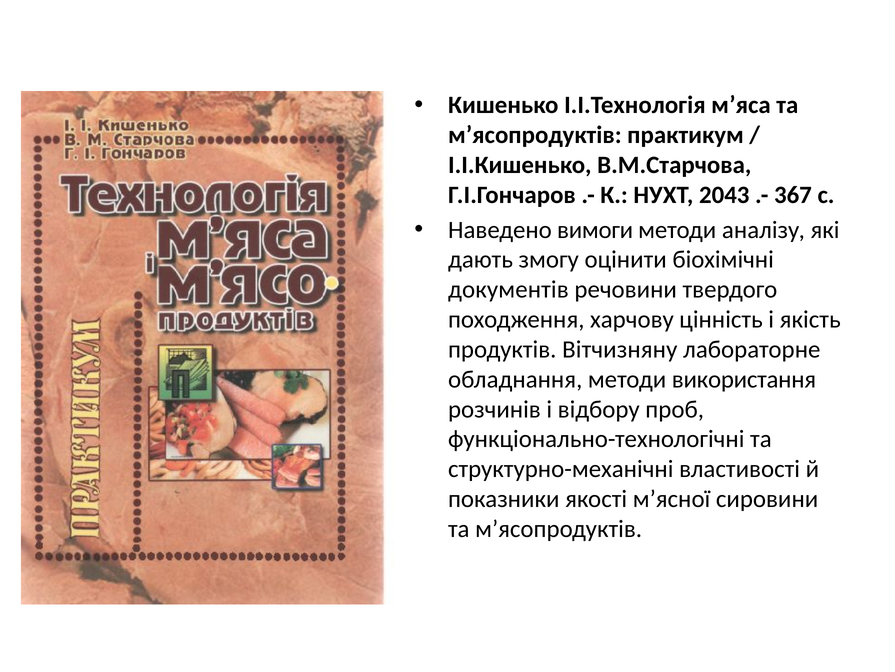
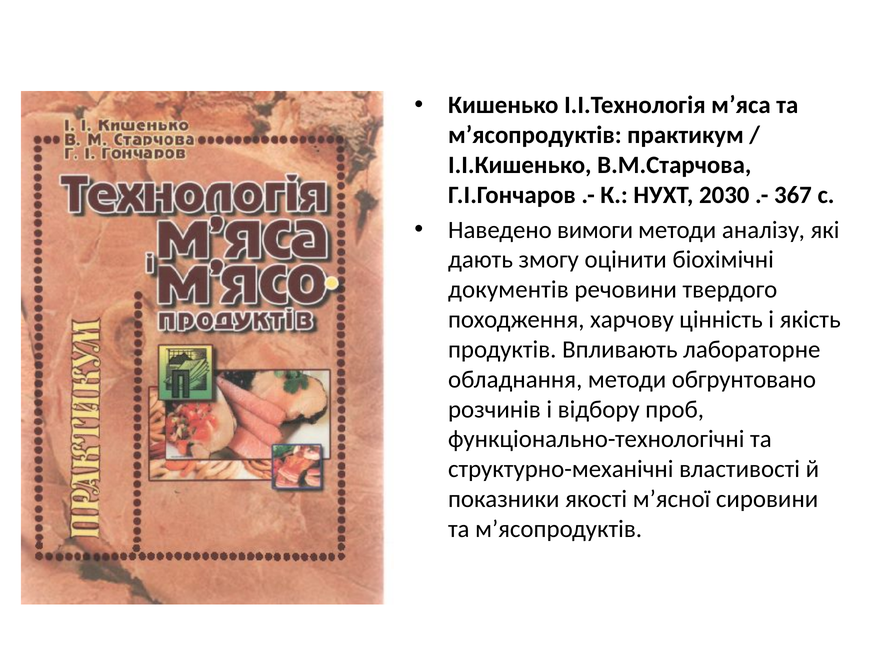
2043: 2043 -> 2030 (724, 195)
Вітчизняну: Вітчизняну -> Впливають (620, 349)
використання: використання -> обгрунтовано (744, 379)
